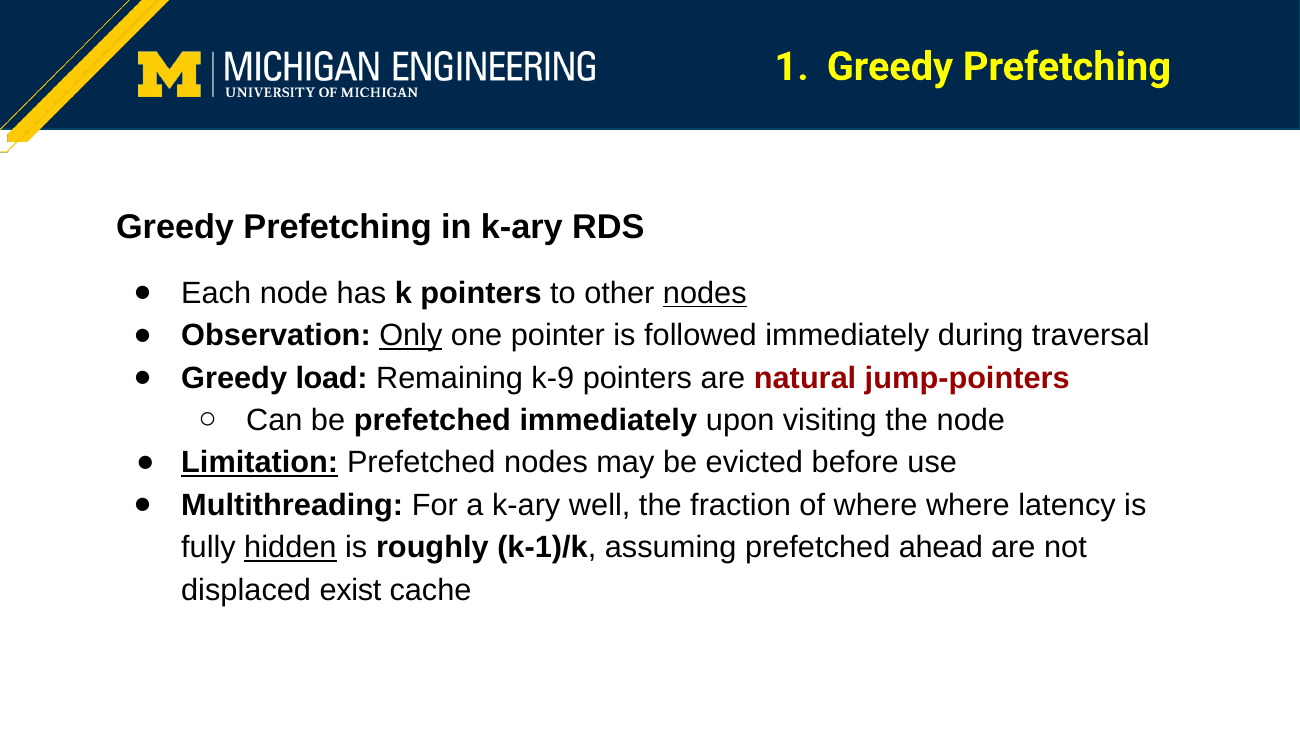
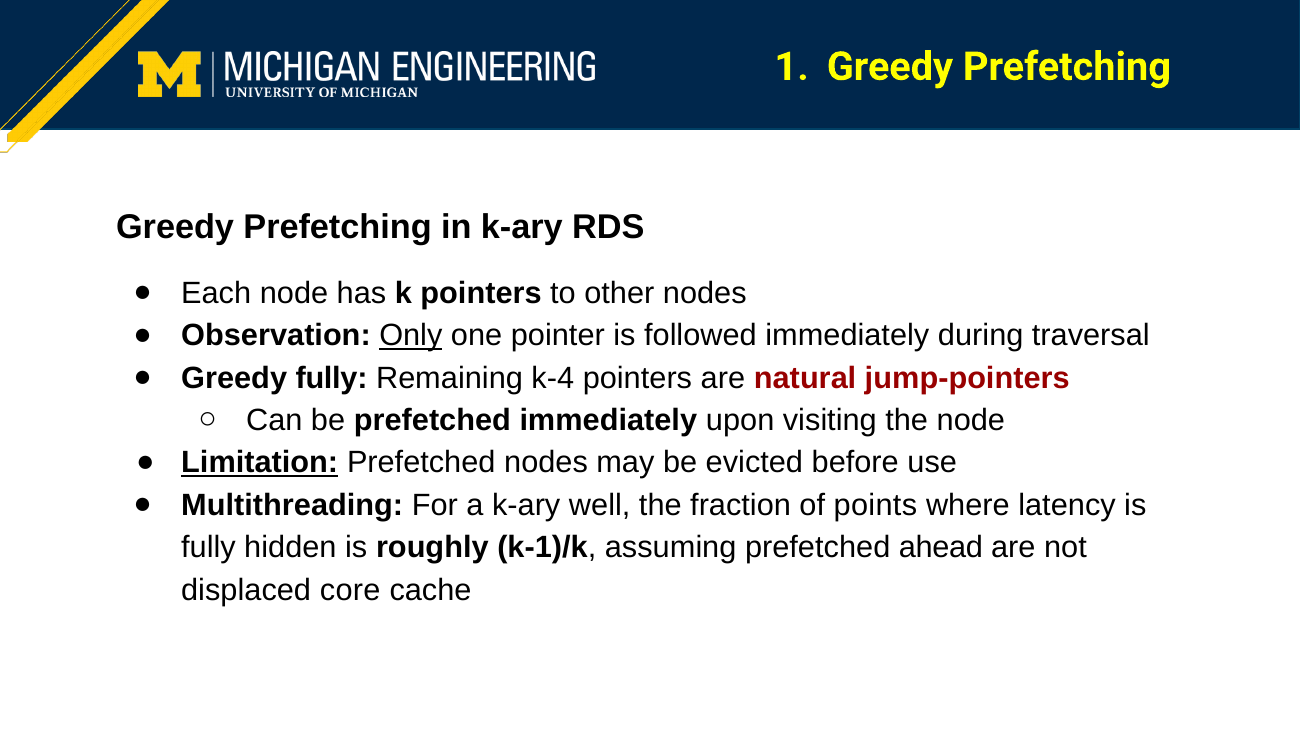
nodes underline: present -> none (705, 293)
Greedy load: load -> fully (332, 378)
k-9: k-9 -> k-4 (553, 378)
of where: where -> points (875, 505)
hidden underline: present -> none (290, 547)
exist: exist -> core (350, 589)
